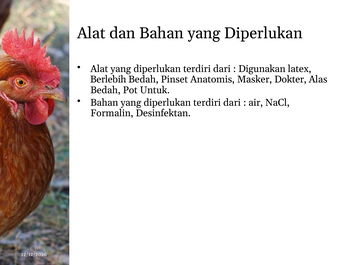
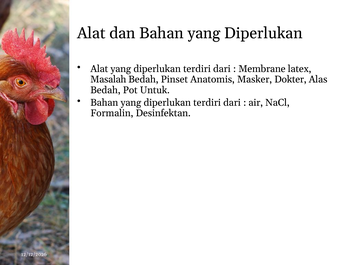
Digunakan: Digunakan -> Membrane (262, 69)
Berlebih: Berlebih -> Masalah (108, 79)
